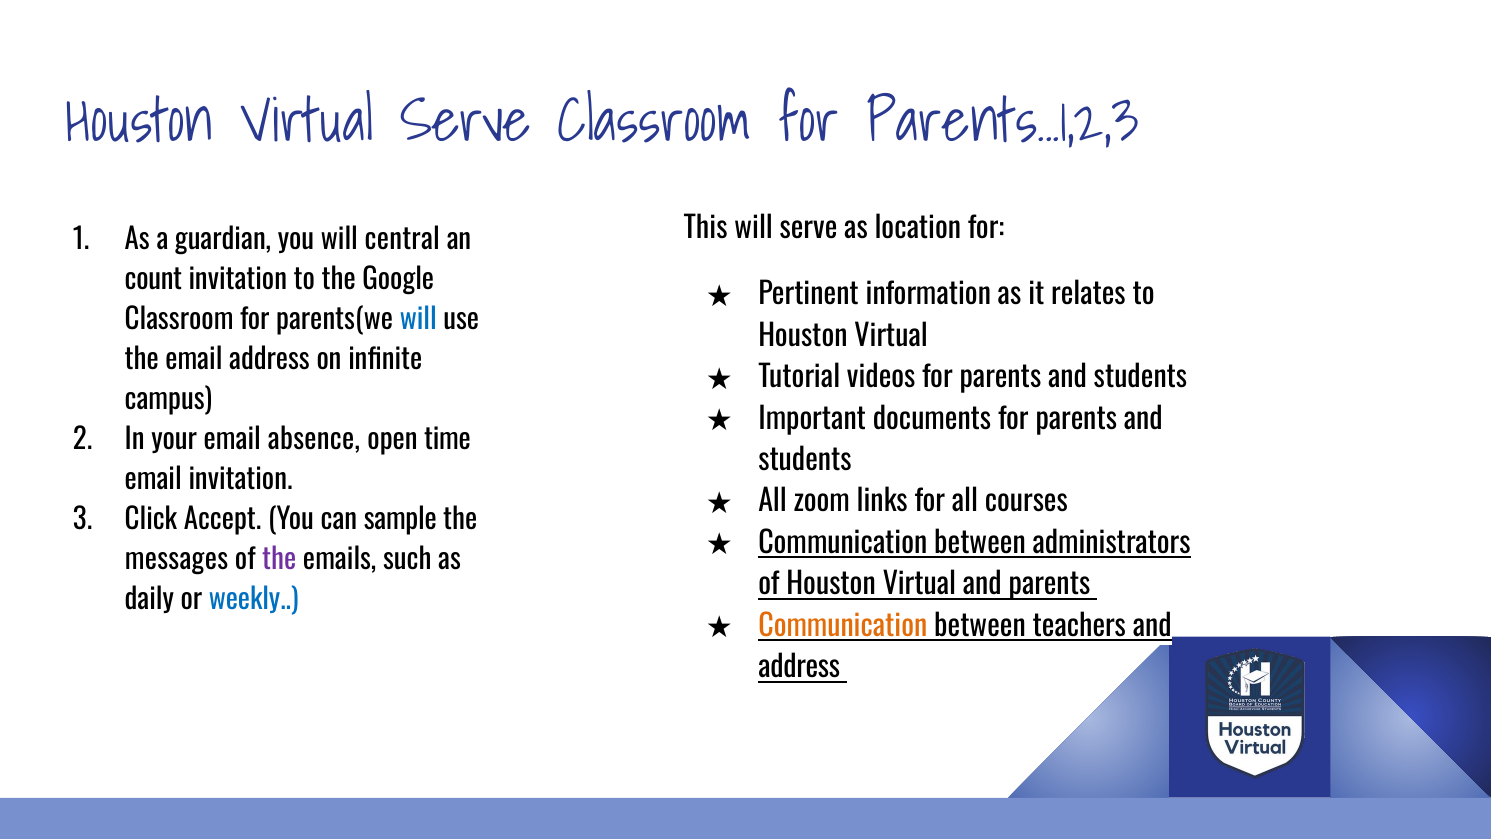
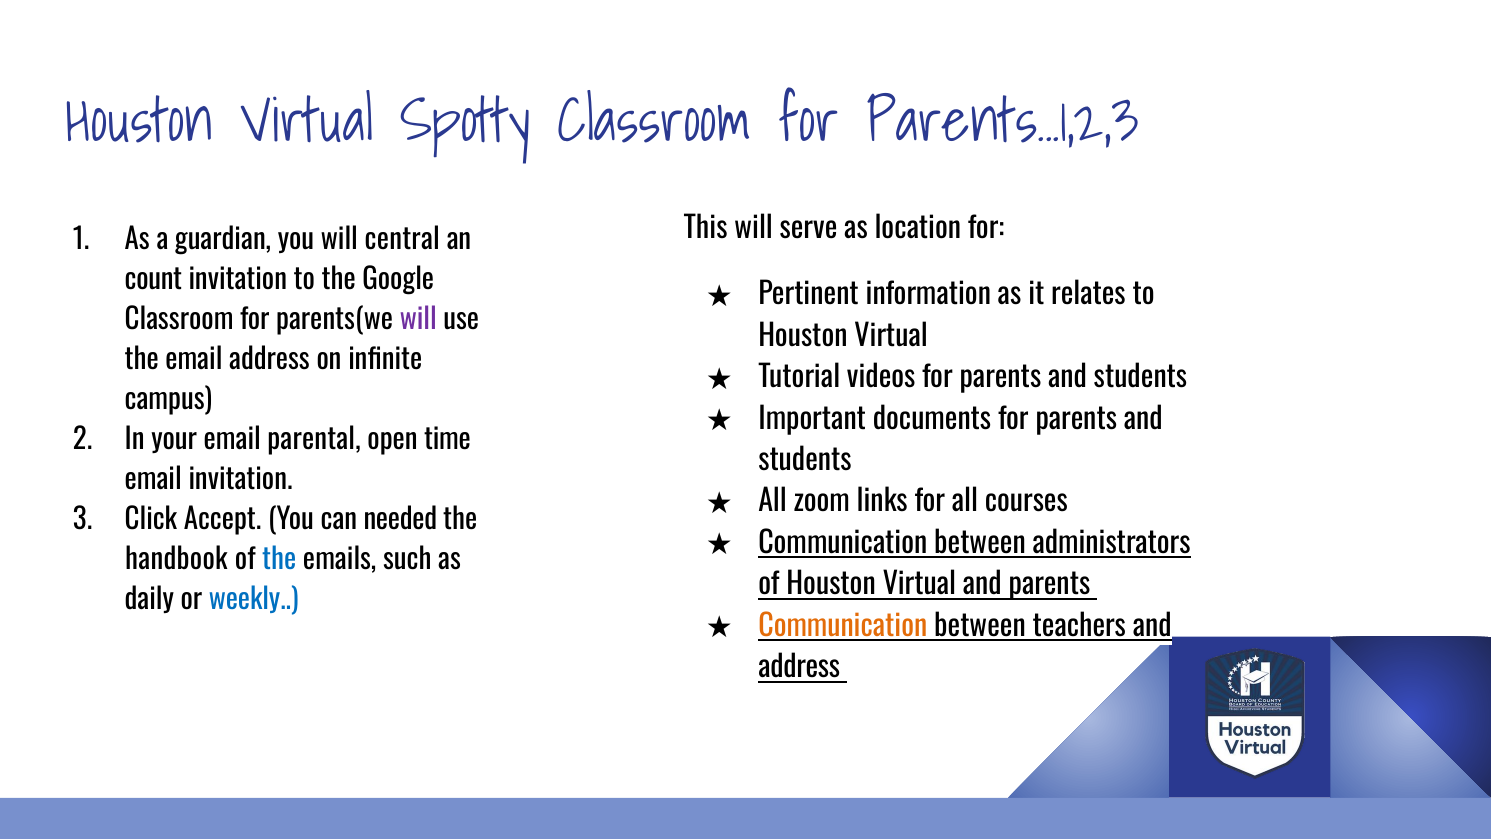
Virtual Serve: Serve -> Spotty (465, 122)
will colour: blue -> purple (418, 320)
absence: absence -> parental (314, 440)
sample: sample -> needed (400, 520)
messages: messages -> handbook (176, 560)
the colour: purple -> blue (279, 560)
